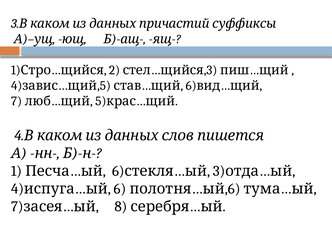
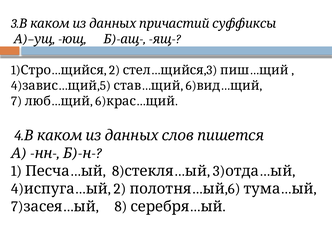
5: 5 -> 6 (101, 101)
6: 6 -> 8 (118, 171)
6: 6 -> 2 (120, 189)
